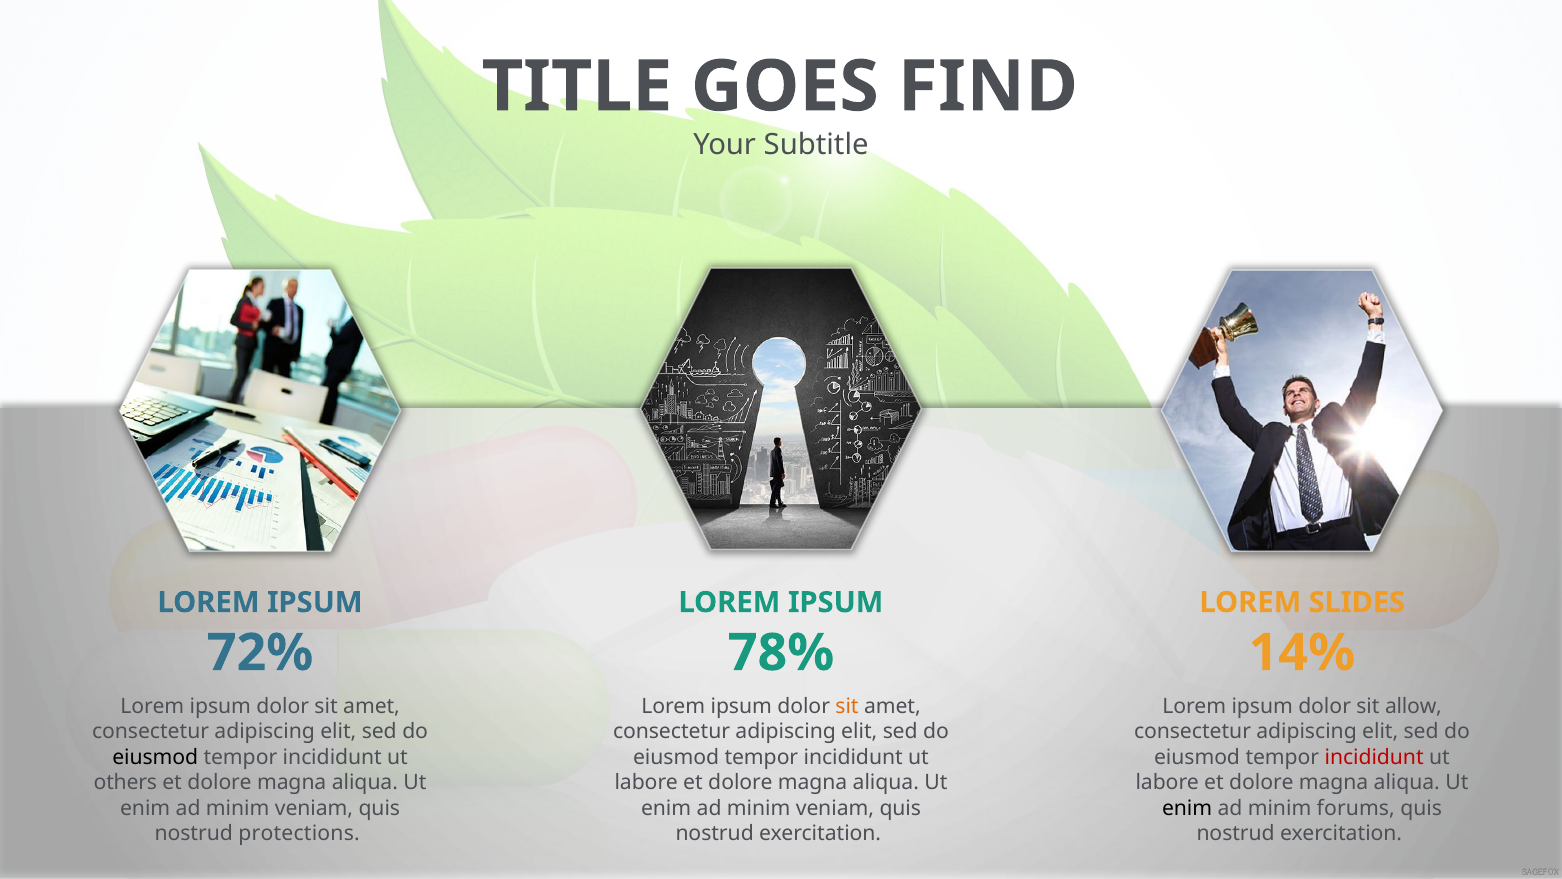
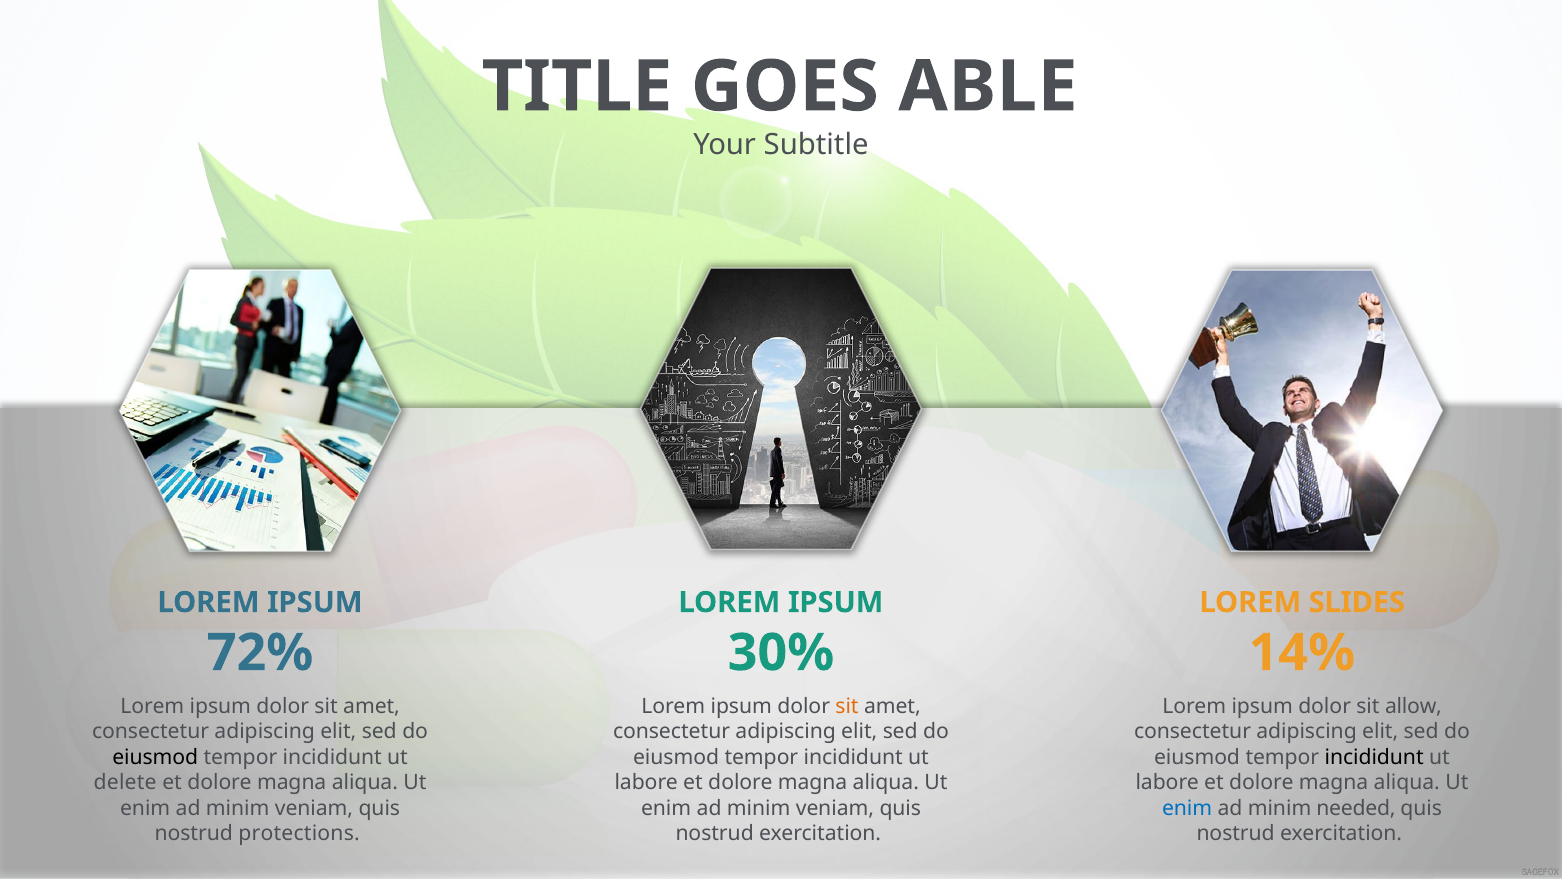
FIND: FIND -> ABLE (988, 87)
78%: 78% -> 30% (781, 653)
incididunt colour: red -> black (1374, 757)
others: others -> delete (125, 782)
enim colour: black -> blue (1187, 808)
forums: forums -> needed (1356, 808)
